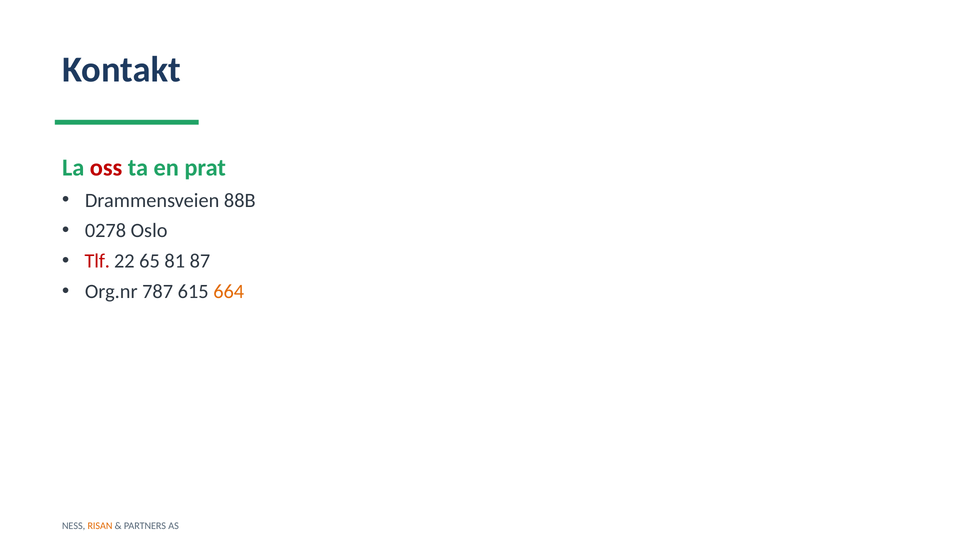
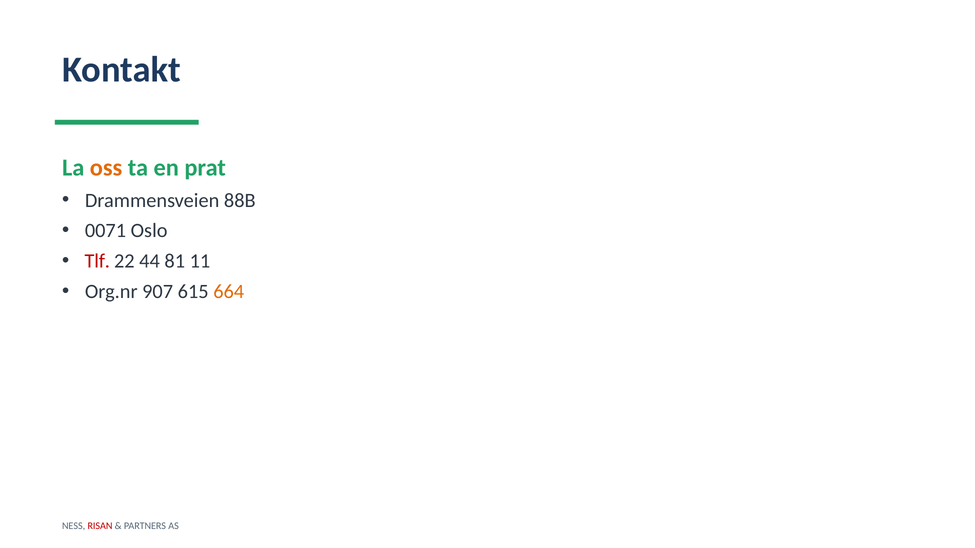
oss colour: red -> orange (106, 168)
0278: 0278 -> 0071 (105, 231)
65: 65 -> 44 (150, 261)
87: 87 -> 11 (200, 261)
787: 787 -> 907 (158, 292)
RISAN colour: orange -> red (100, 526)
